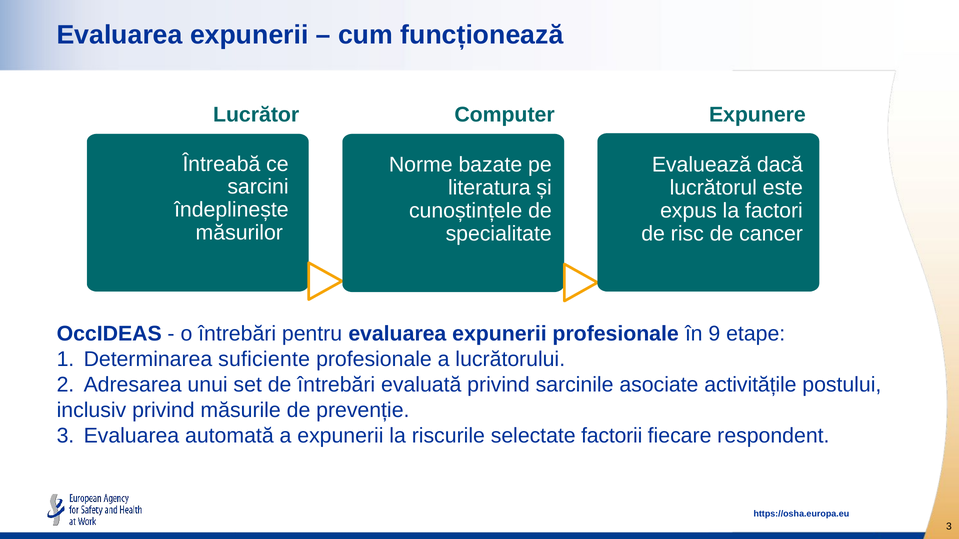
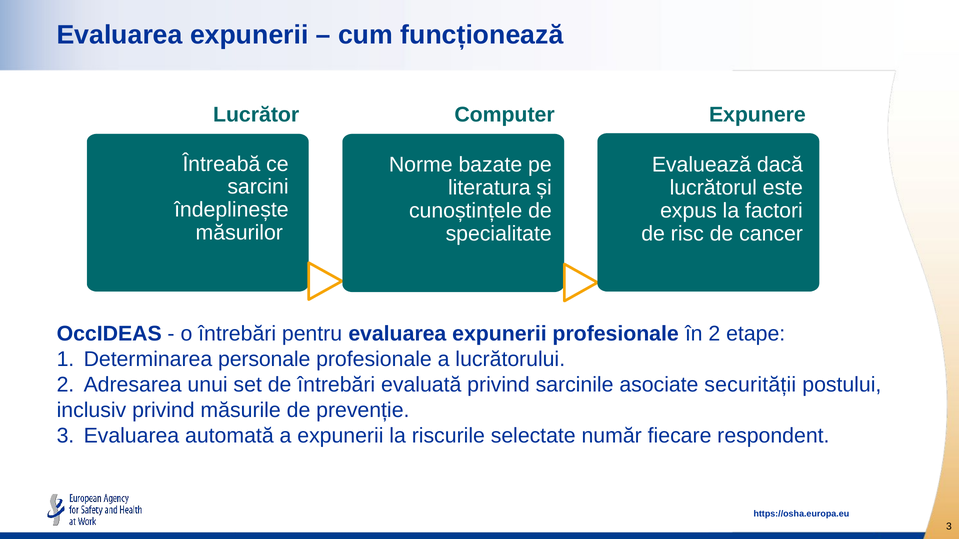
în 9: 9 -> 2 (714, 334)
suficiente: suficiente -> personale (264, 360)
activitățile: activitățile -> securității (750, 385)
factorii: factorii -> număr (612, 436)
